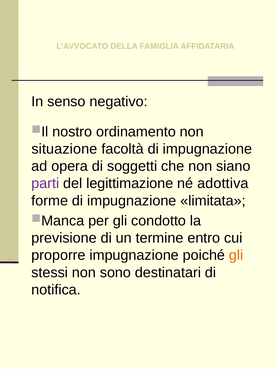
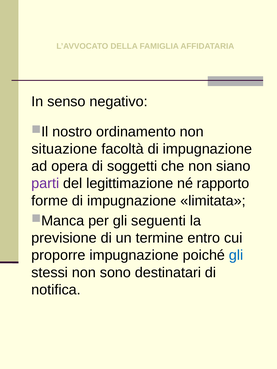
adottiva: adottiva -> rapporto (223, 184)
condotto: condotto -> seguenti (159, 221)
gli colour: orange -> blue (236, 255)
